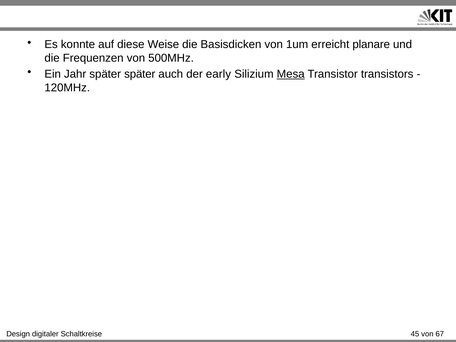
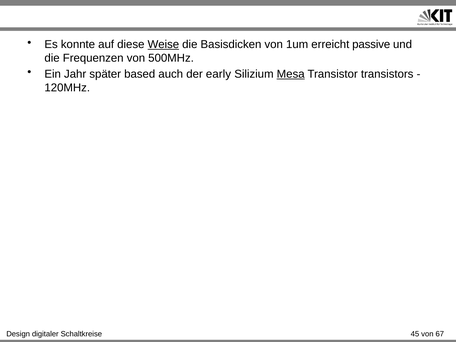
Weise underline: none -> present (163, 44)
planare: planare -> passive (371, 44)
später später: später -> based (140, 74)
